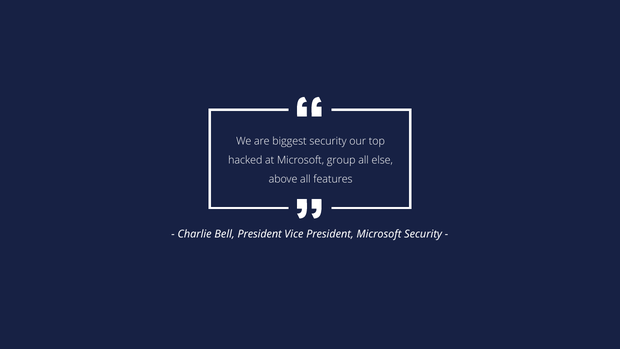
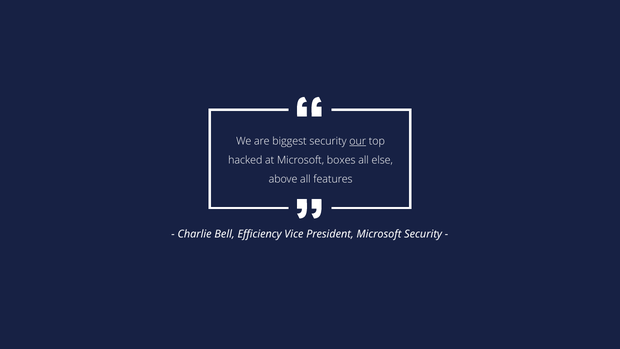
our underline: none -> present (358, 141)
group: group -> boxes (341, 160)
Bell President: President -> Efficiency (260, 234)
